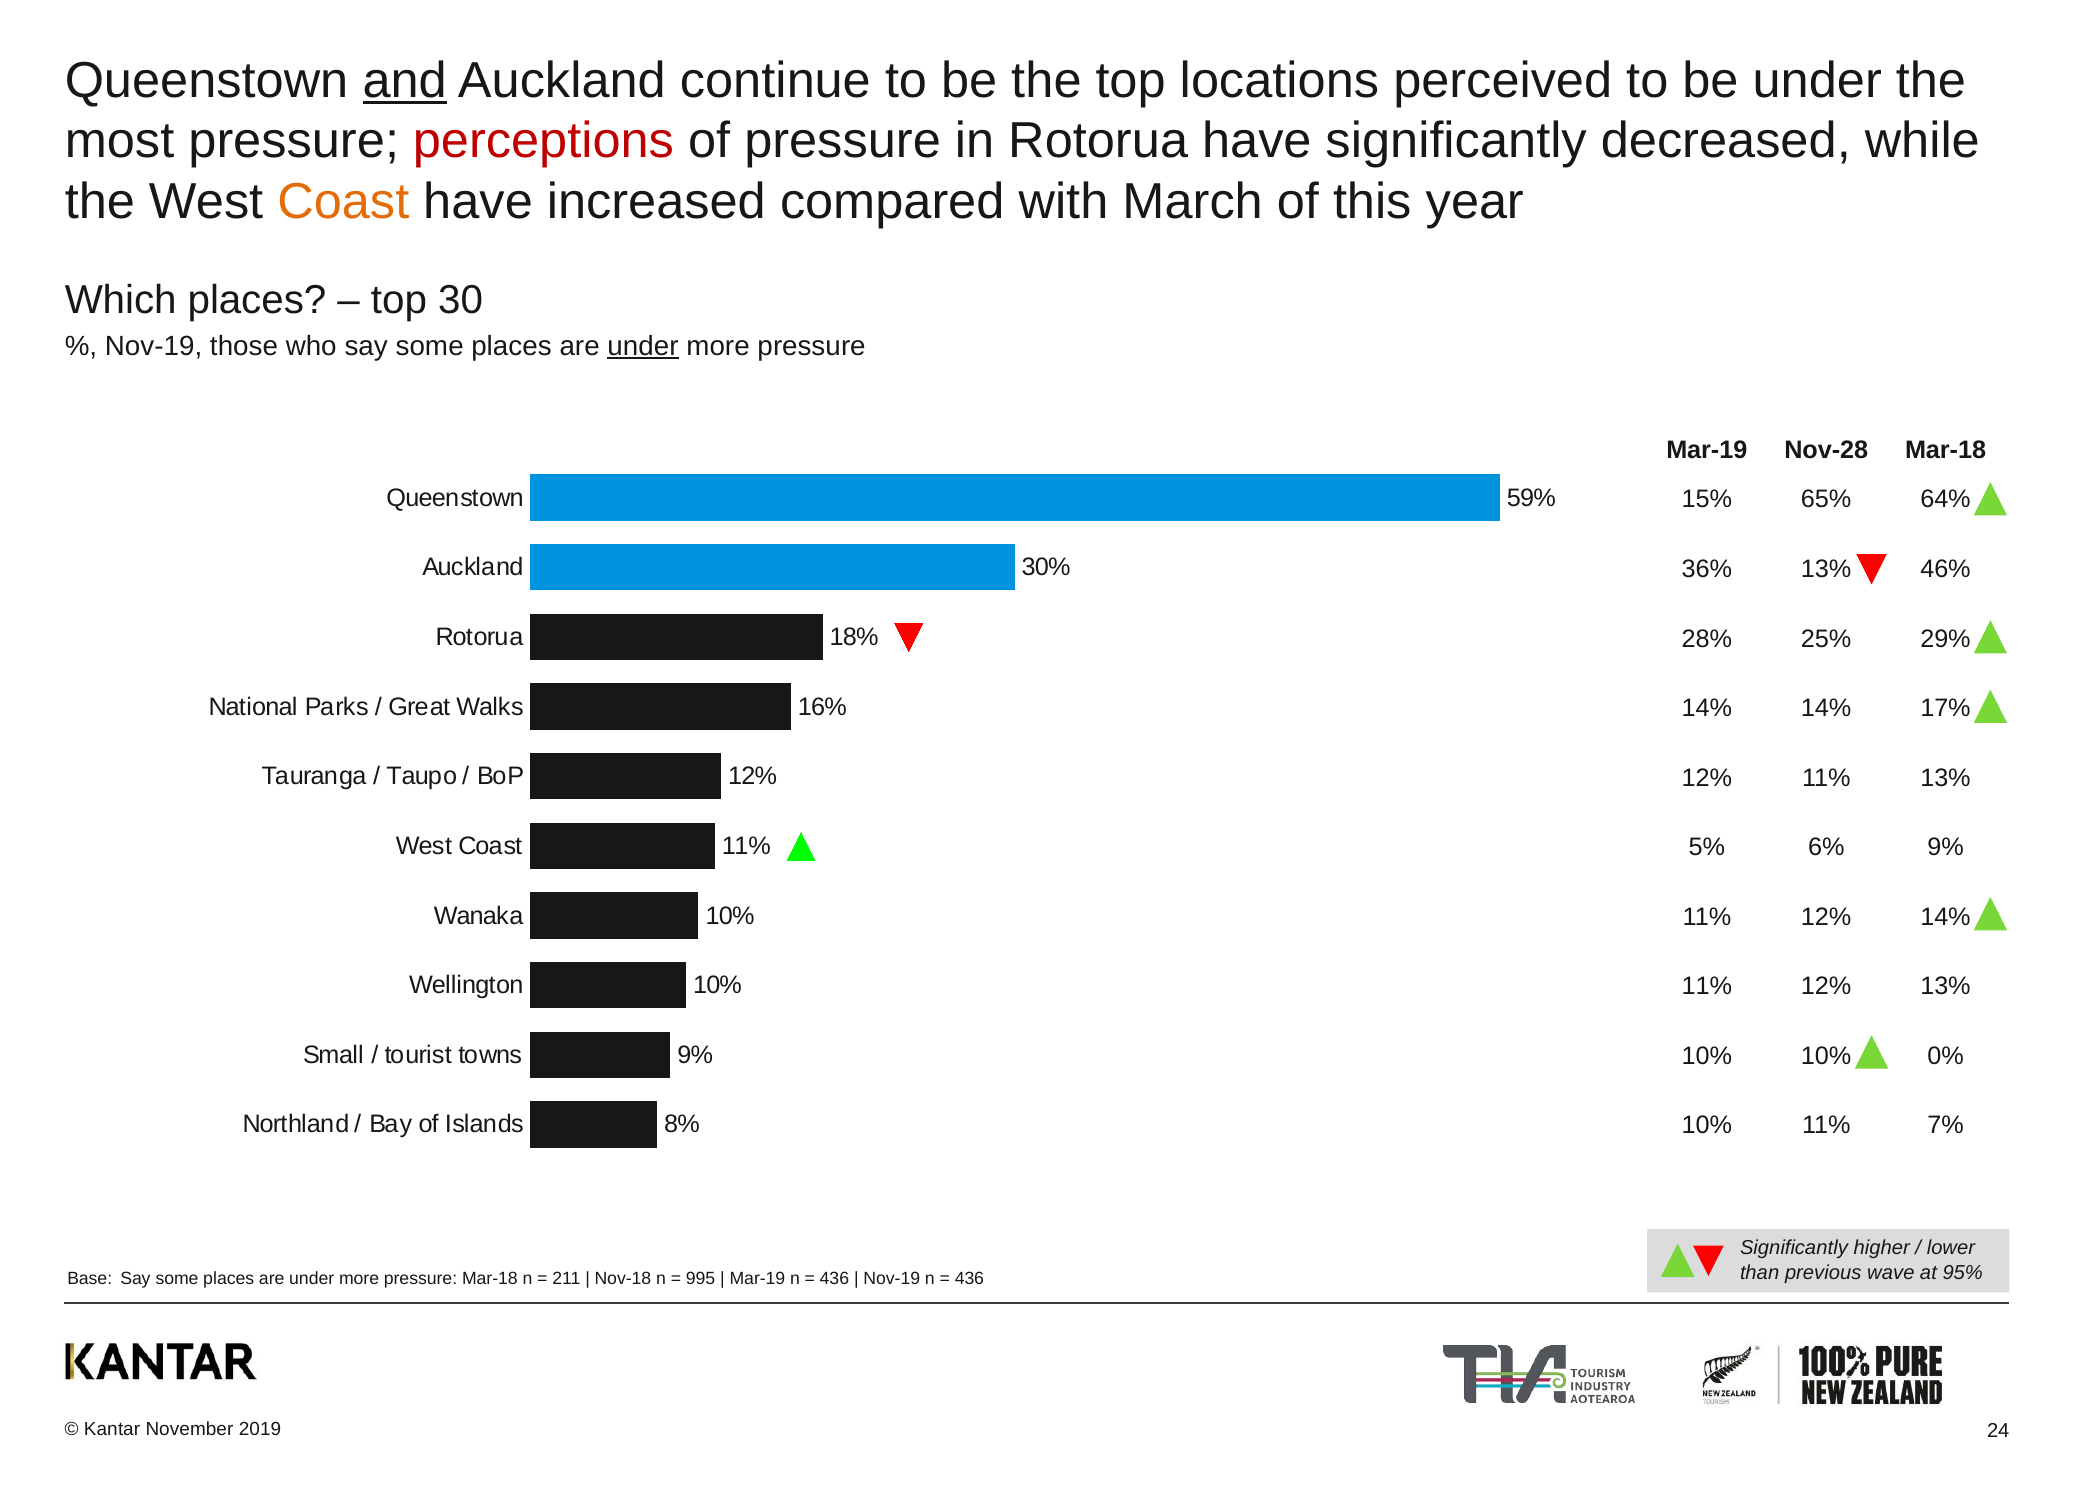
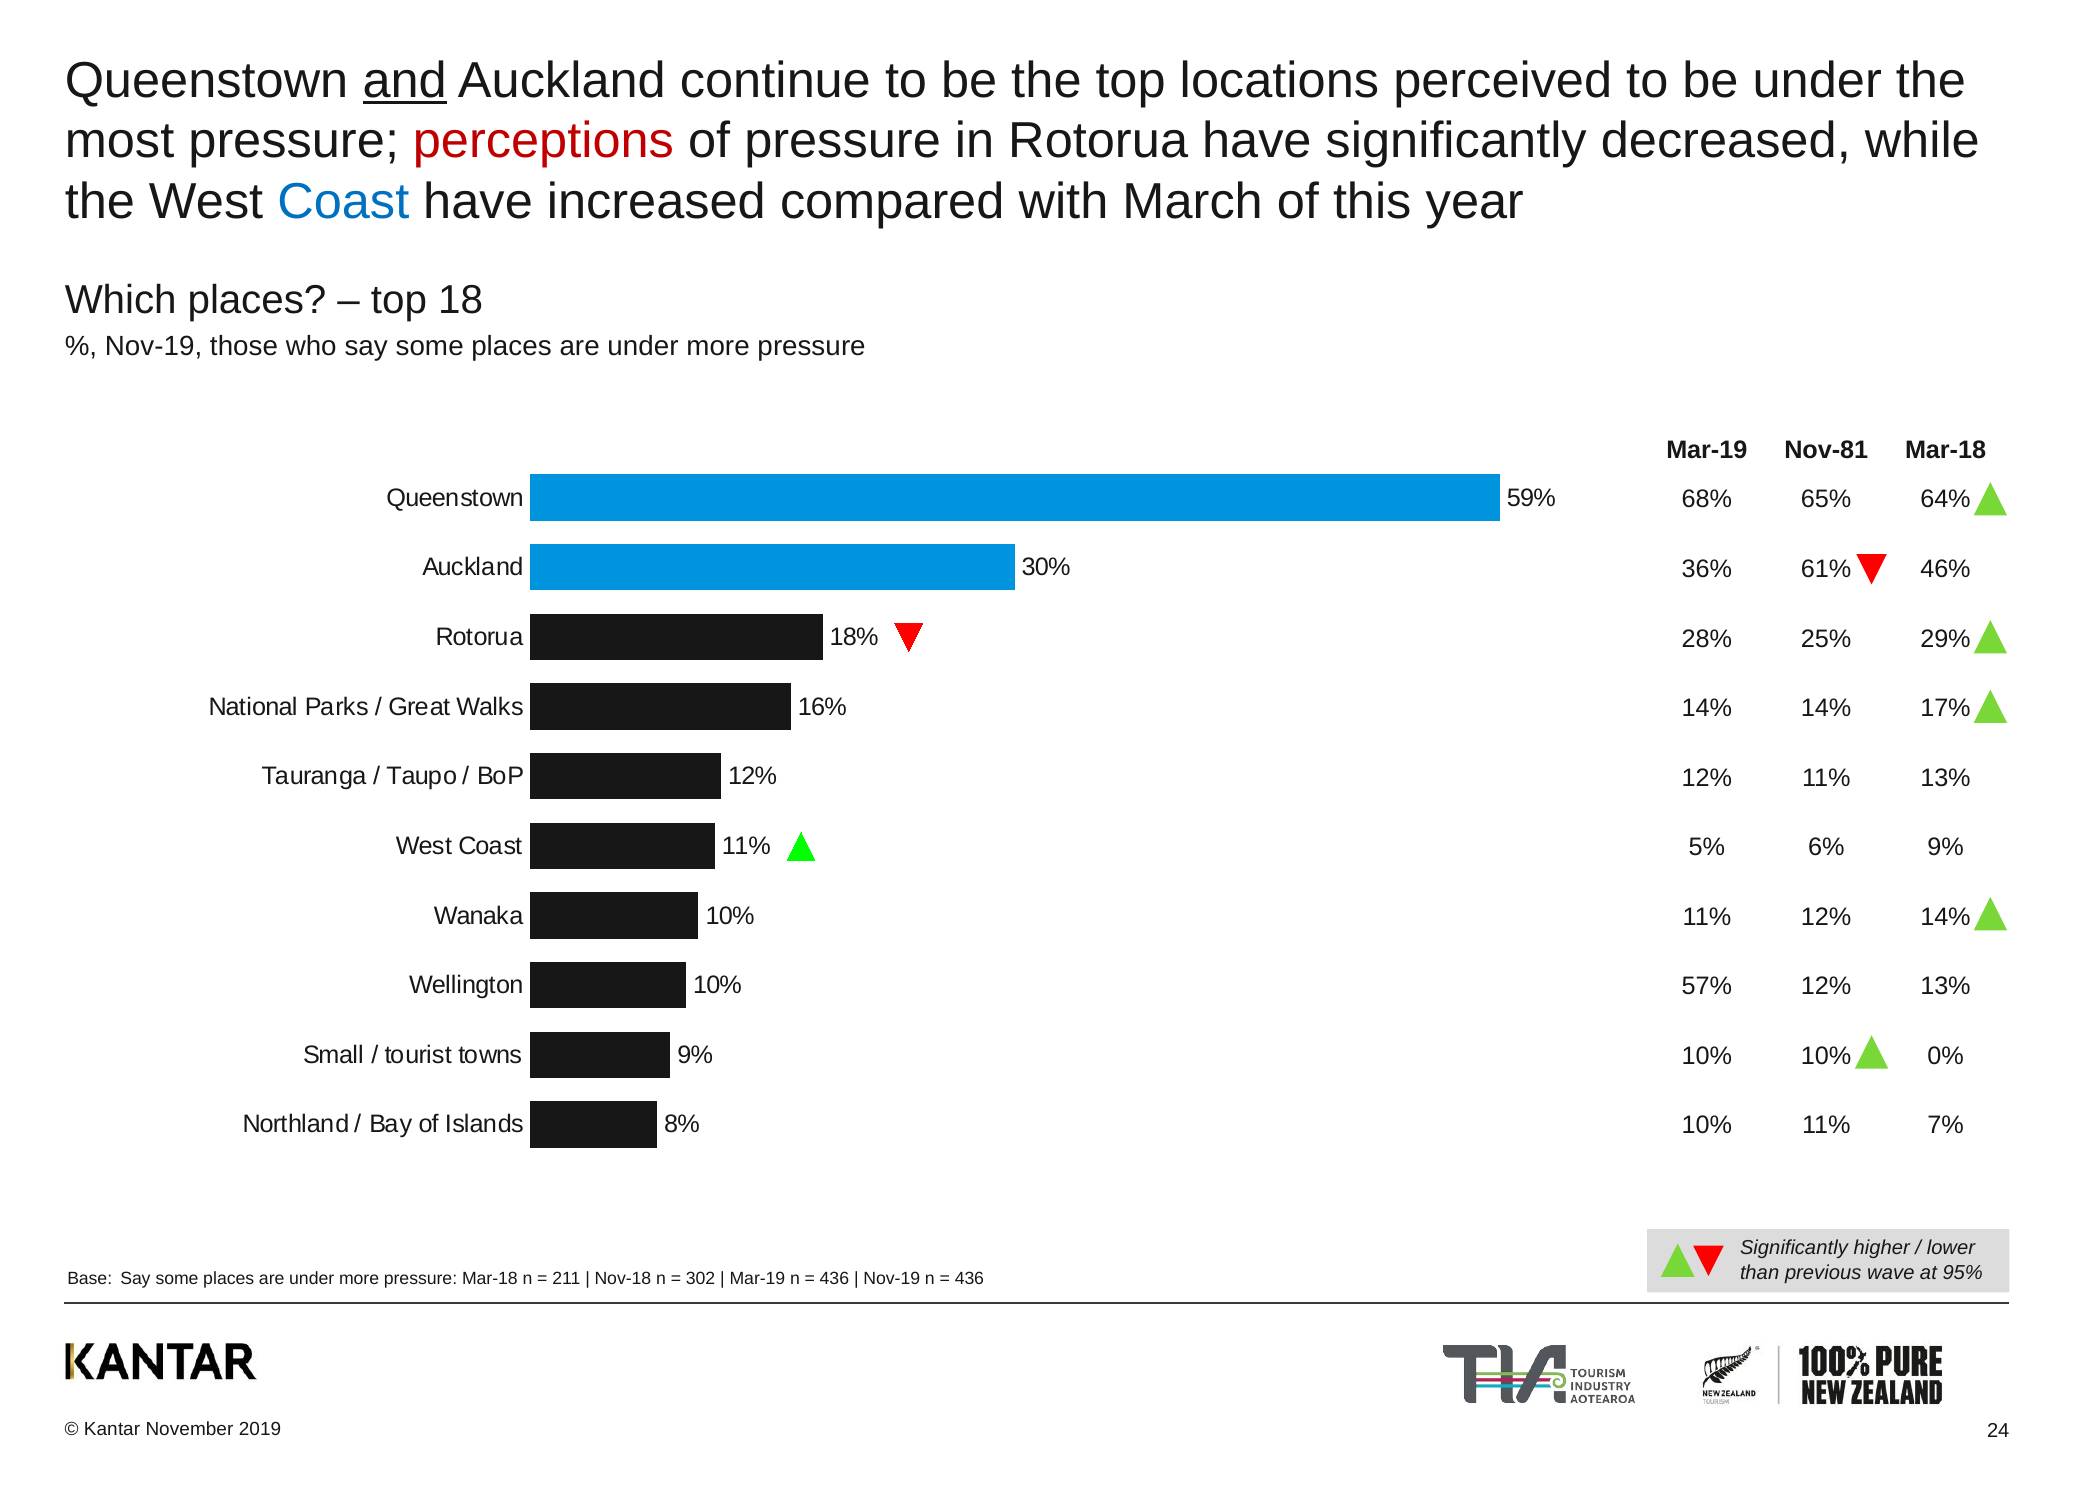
Coast colour: orange -> blue (343, 202)
30: 30 -> 18 (461, 301)
under underline: present -> none (643, 346)
Nov-28: Nov-28 -> Nov-81 (1826, 450)
15%: 15% -> 68% (1707, 499)
36% 13%: 13% -> 61% (1826, 569)
11%: 11% -> 57% (1707, 986)
995: 995 -> 302 (701, 1278)
